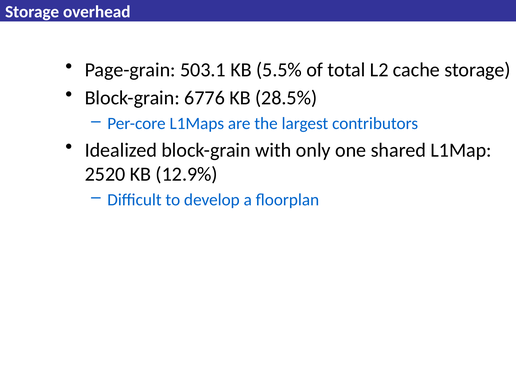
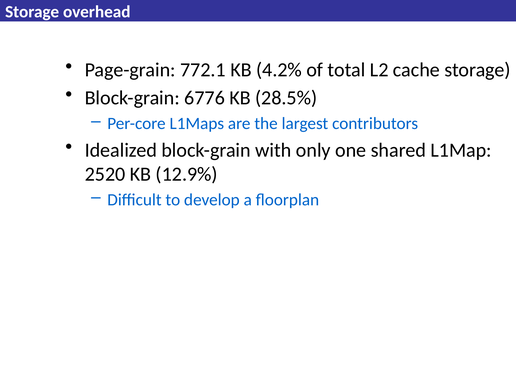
503.1: 503.1 -> 772.1 (203, 70)
5.5%: 5.5% -> 4.2% (279, 70)
